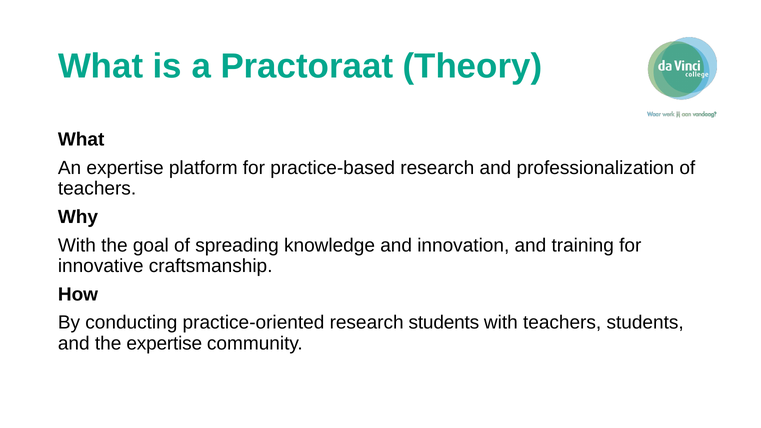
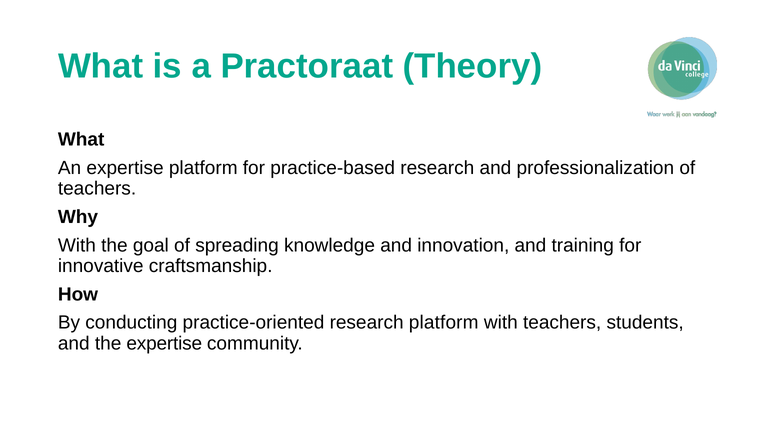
research students: students -> platform (444, 323)
